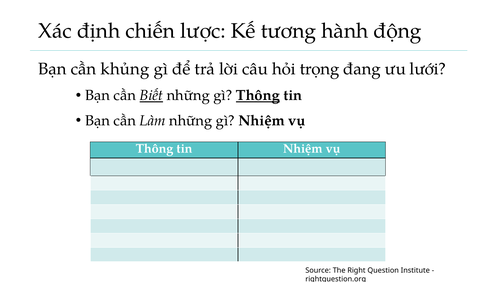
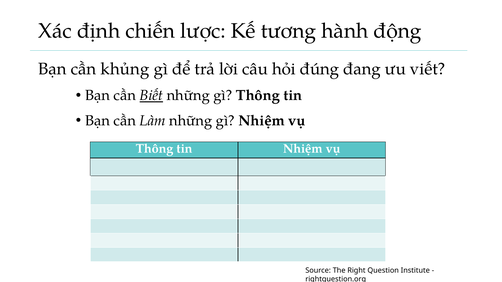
trọng: trọng -> đúng (319, 69)
lưới: lưới -> viết (428, 69)
Thông underline: present -> none (258, 96)
